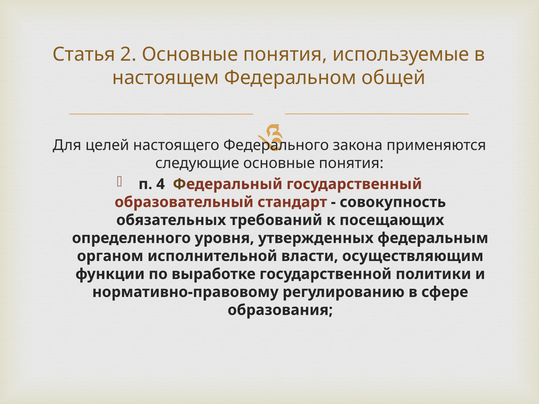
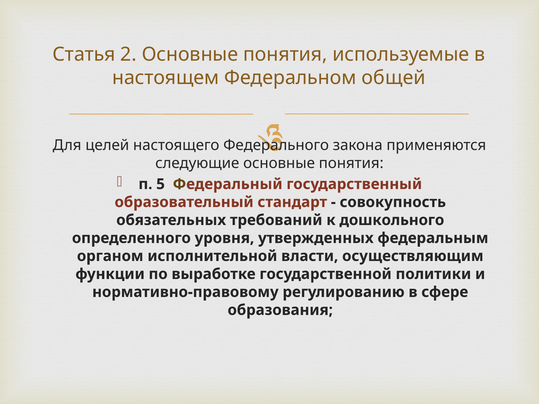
4: 4 -> 5 (161, 184)
посещающих: посещающих -> дошкольного (392, 220)
